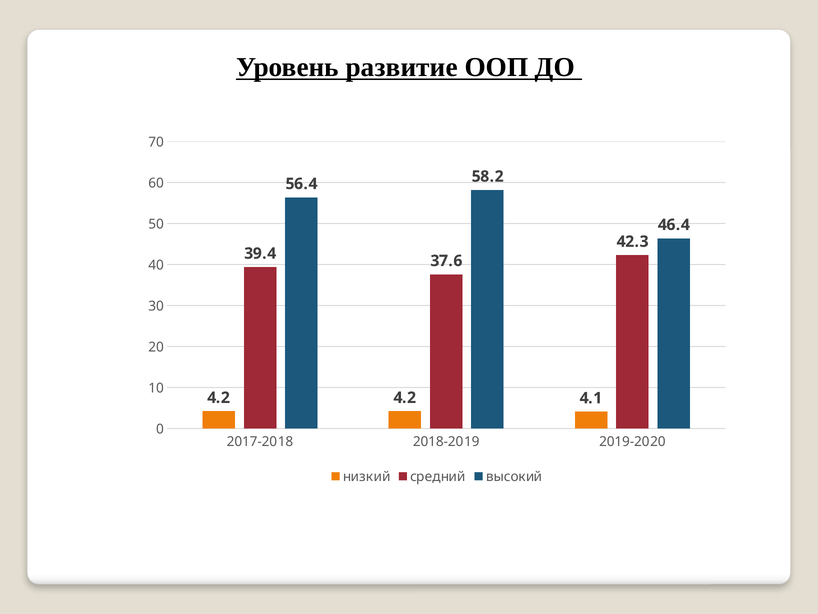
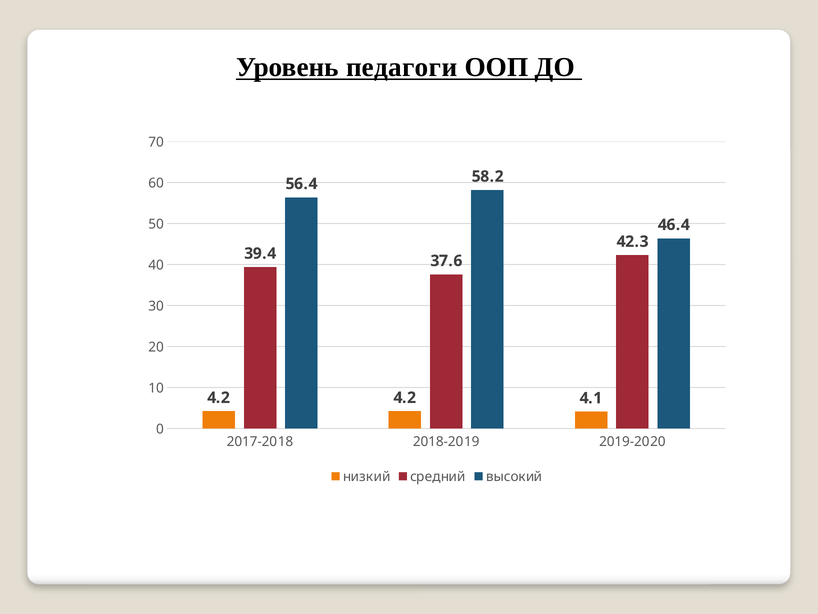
развитие: развитие -> педагоги (402, 67)
